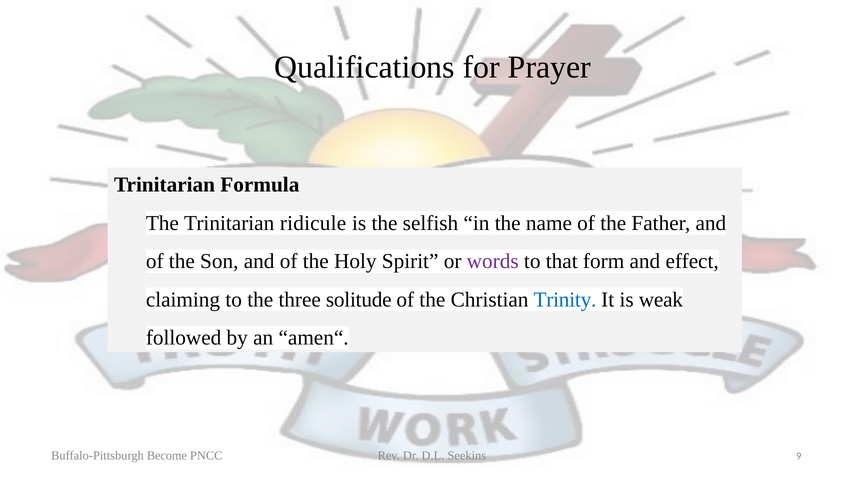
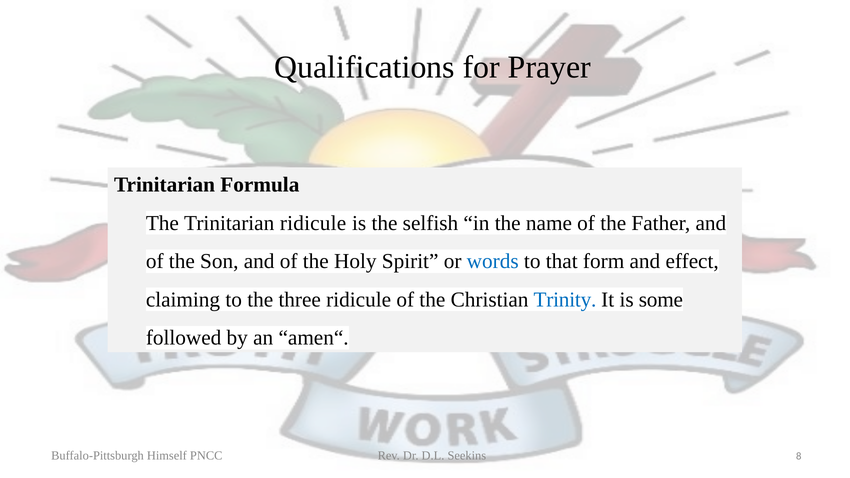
words colour: purple -> blue (493, 261)
three solitude: solitude -> ridicule (359, 300)
weak: weak -> some (661, 300)
Become: Become -> Himself (167, 456)
9: 9 -> 8 (799, 456)
